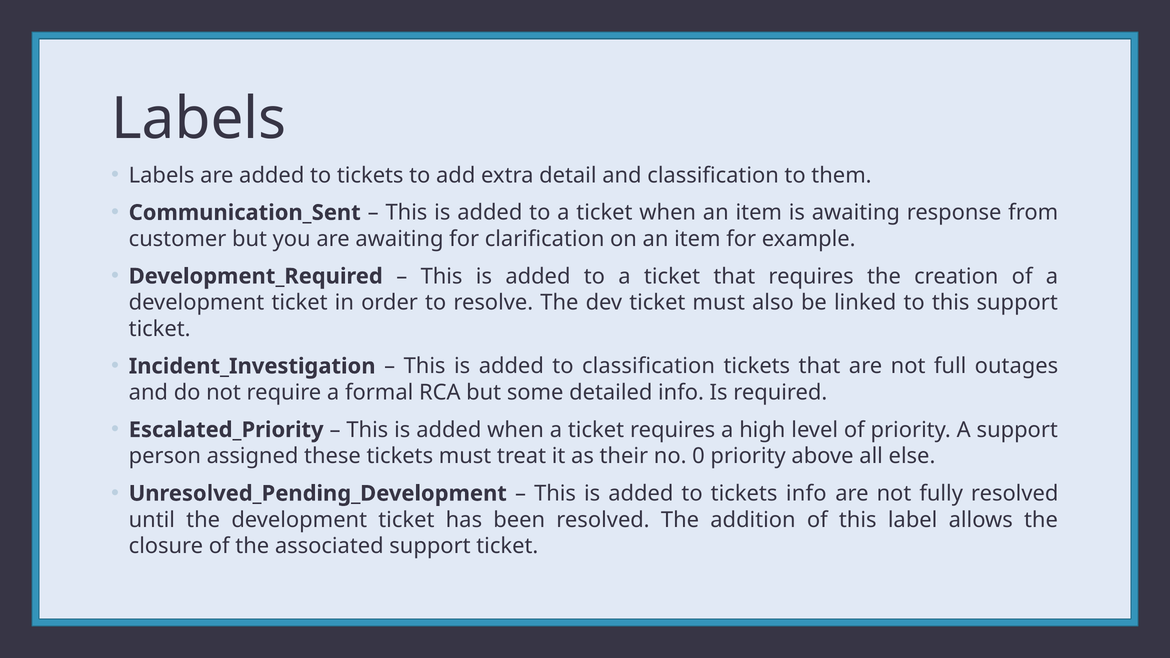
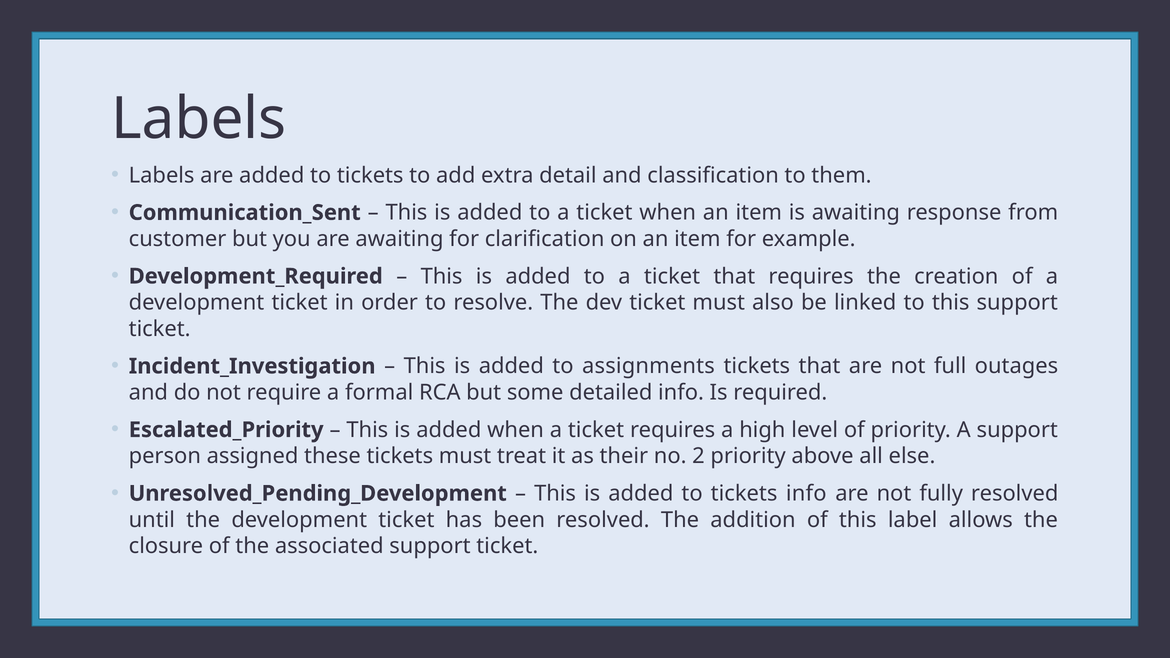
to classification: classification -> assignments (648, 366)
0: 0 -> 2 (698, 456)
